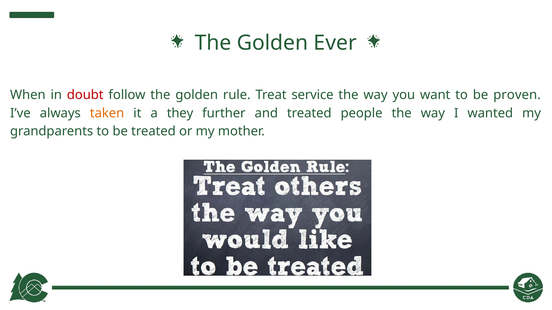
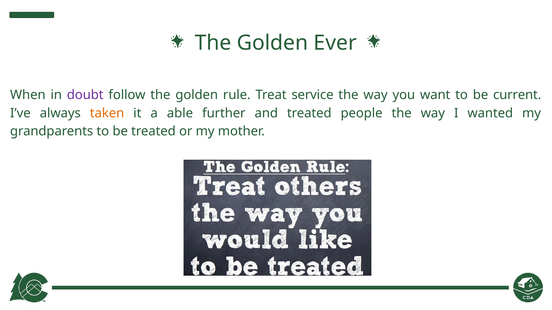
doubt colour: red -> purple (85, 95)
proven: proven -> current (517, 95)
they: they -> able (180, 113)
